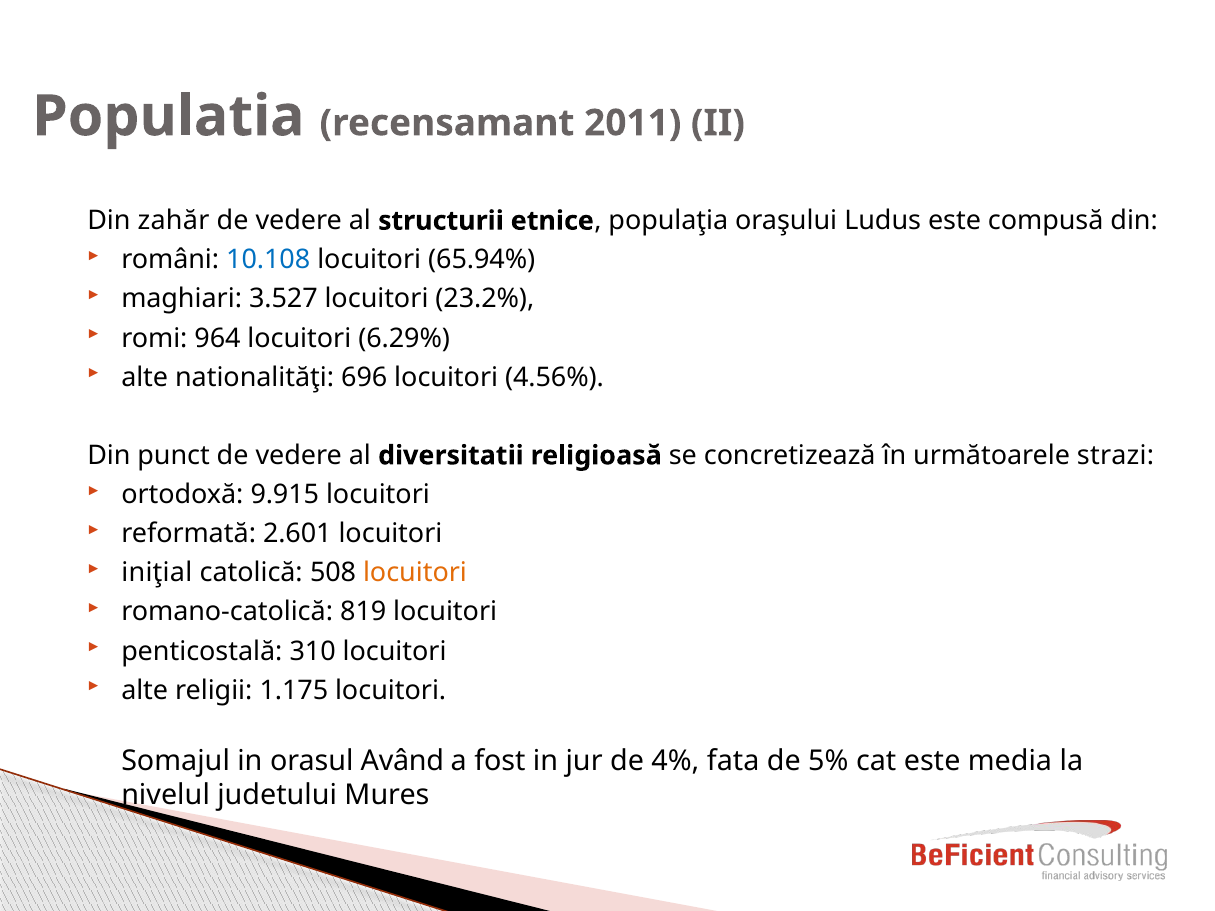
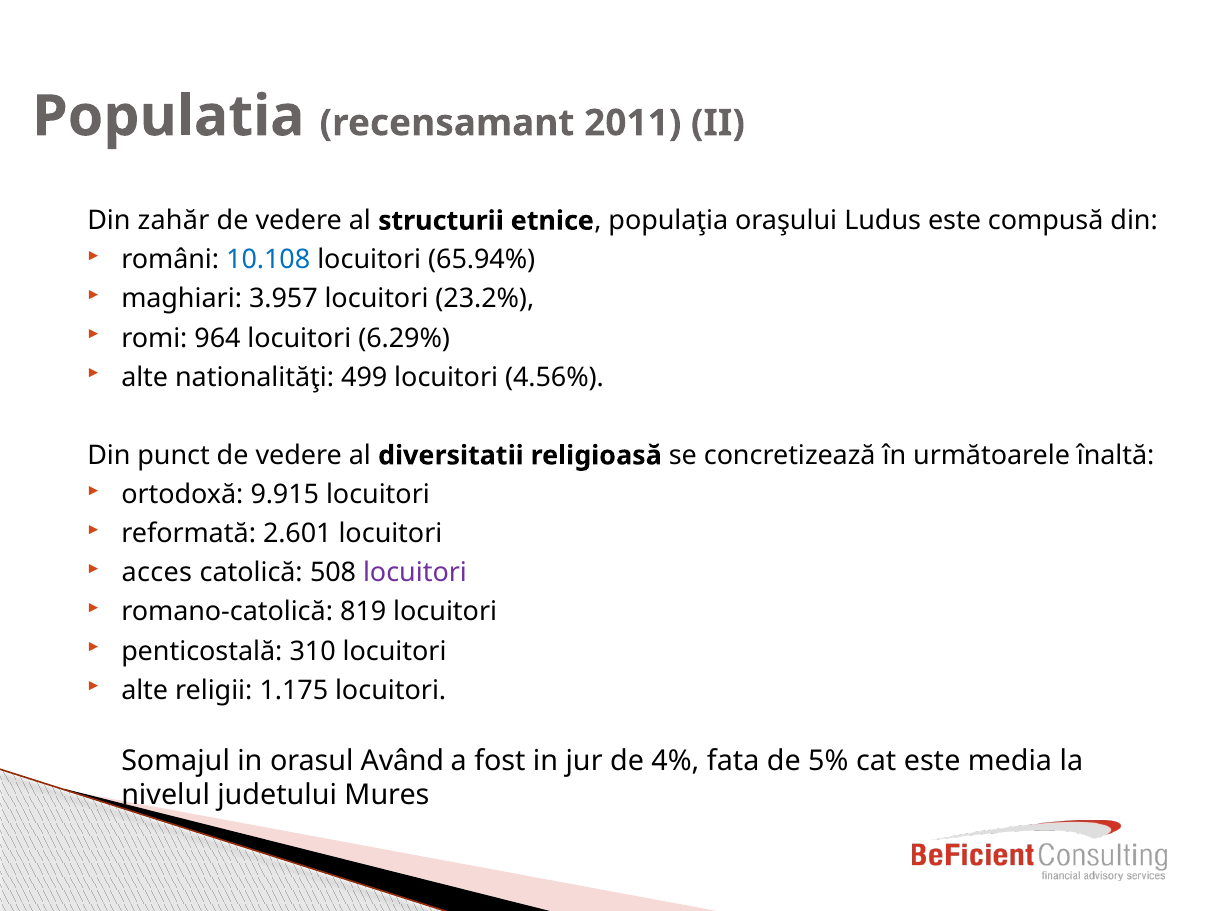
3.527: 3.527 -> 3.957 (283, 299)
696: 696 -> 499 (364, 377)
strazi: strazi -> înaltă (1116, 456)
iniţial: iniţial -> acces (157, 573)
locuitori colour: orange -> purple (415, 573)
